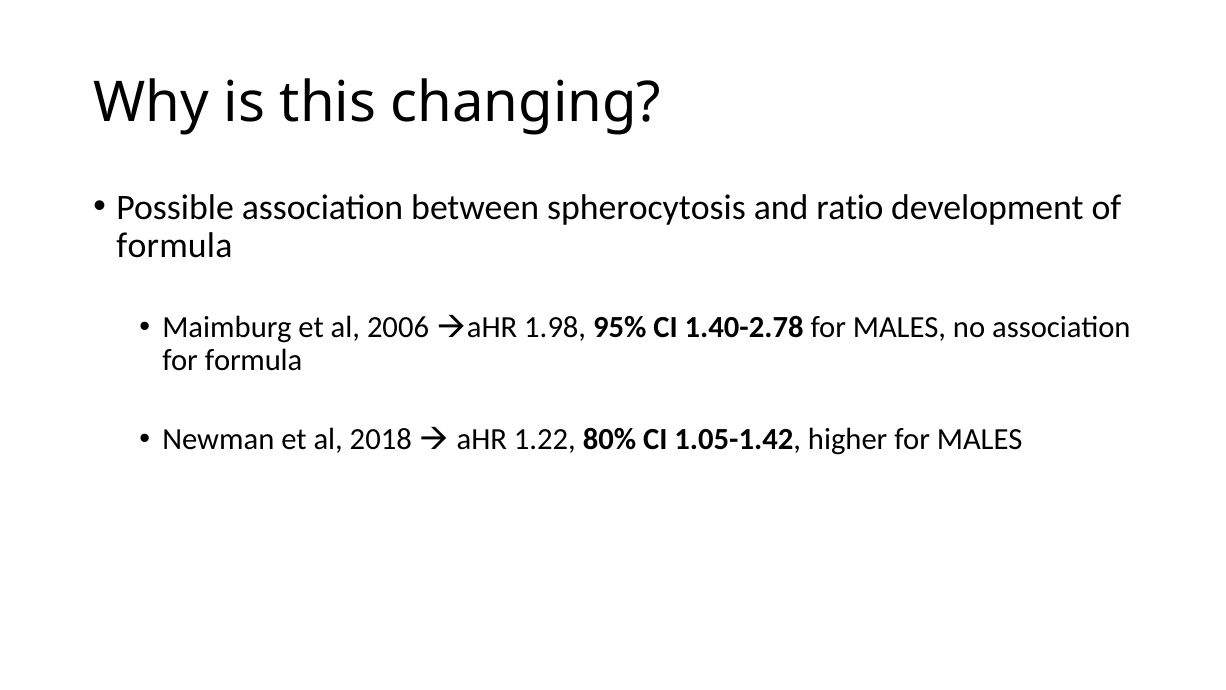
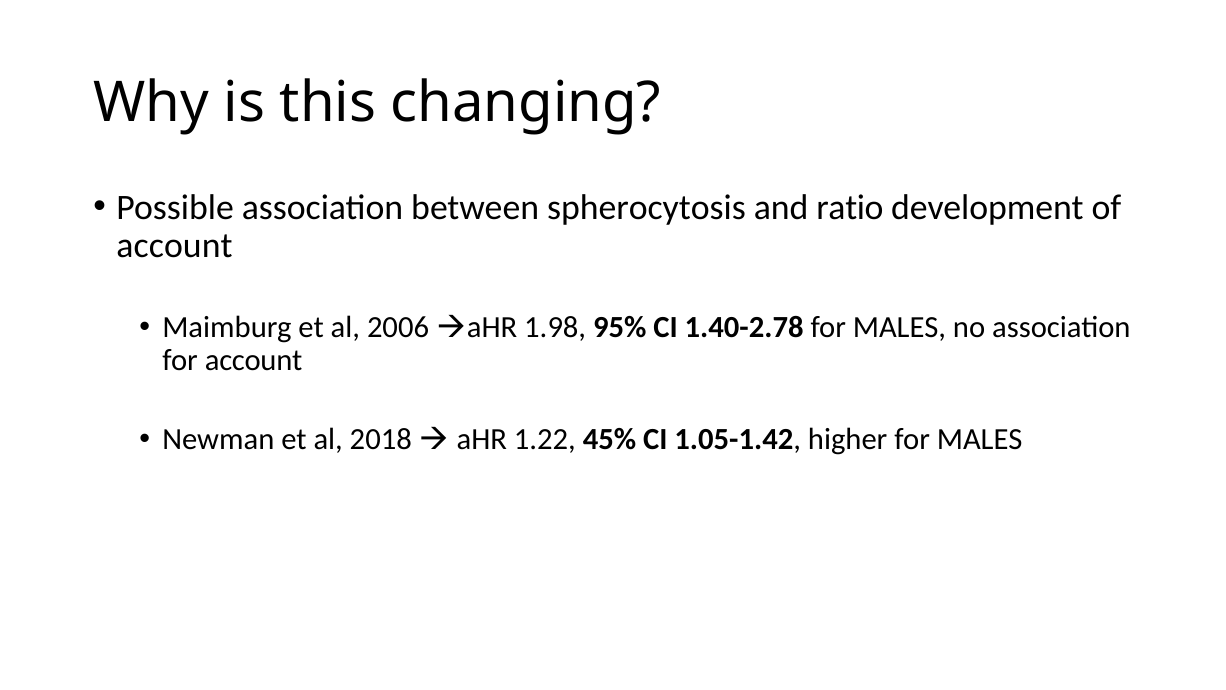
formula: formula -> account (175, 246)
for formula: formula -> account (254, 361)
80%: 80% -> 45% (609, 439)
